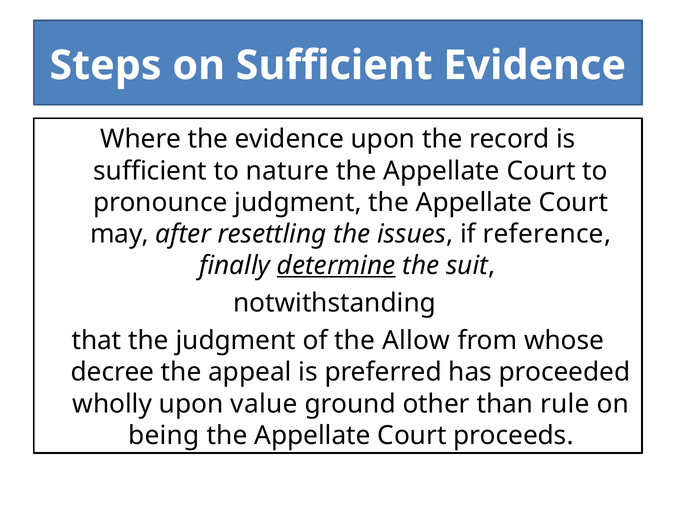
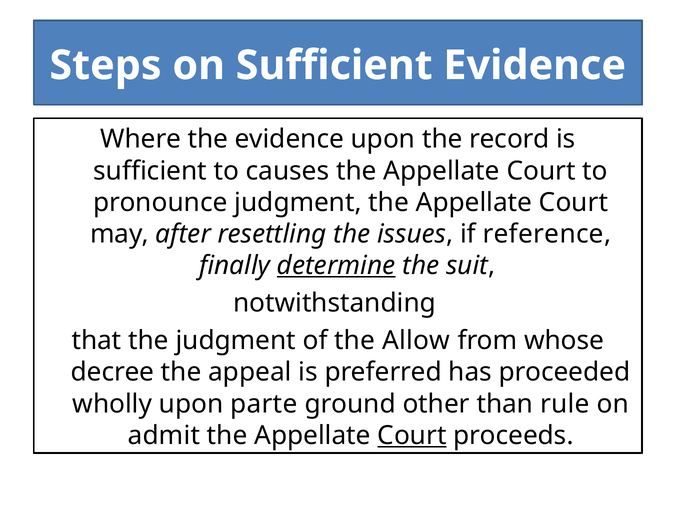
nature: nature -> causes (288, 171)
value: value -> parte (264, 404)
being: being -> admit (164, 435)
Court underline: none -> present (412, 435)
